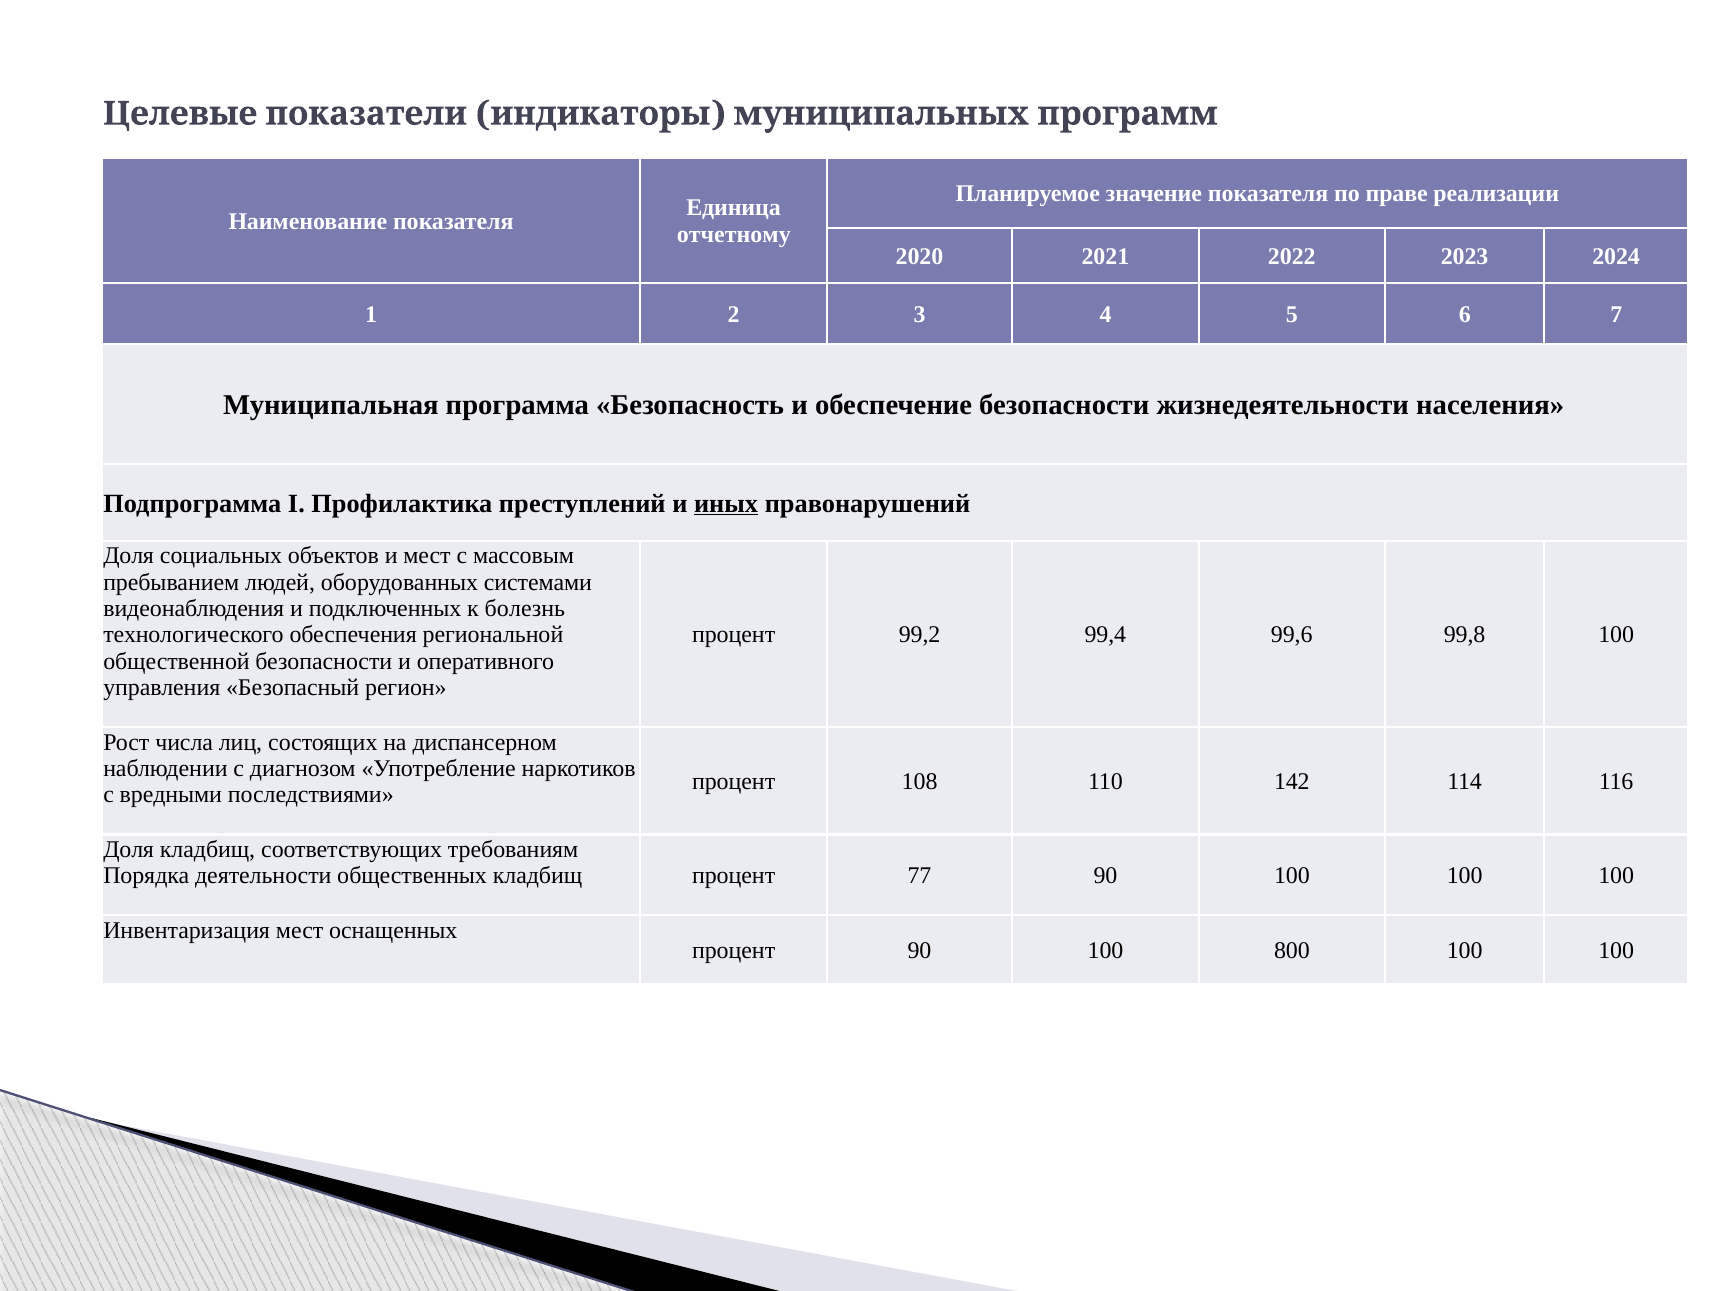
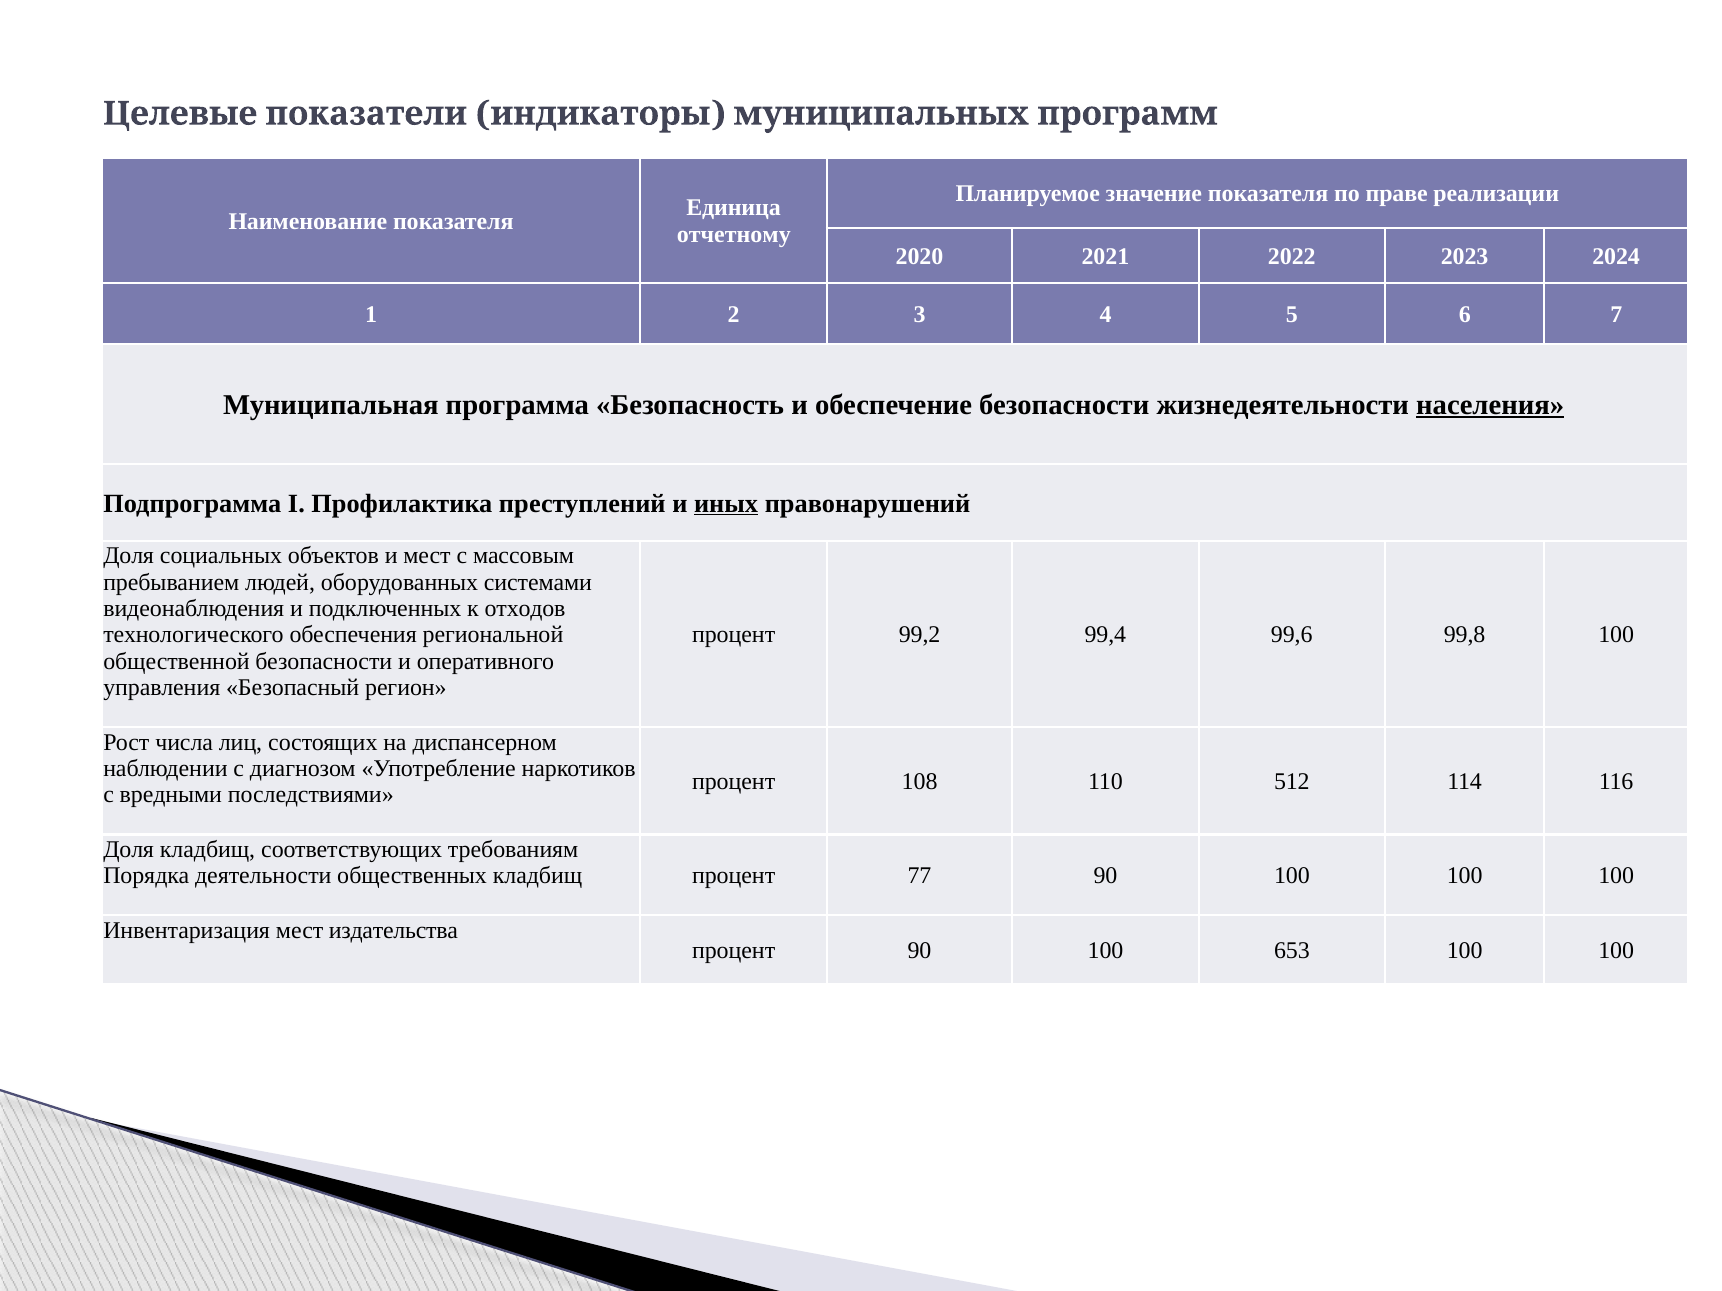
населения underline: none -> present (1490, 405)
болезнь: болезнь -> отходов (525, 609)
142: 142 -> 512 (1292, 782)
оснащенных: оснащенных -> издательства (393, 931)
800: 800 -> 653 (1292, 951)
